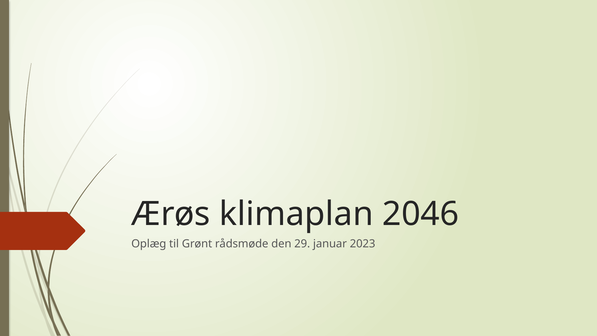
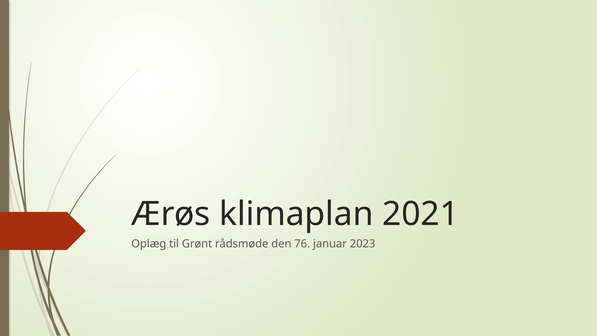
2046: 2046 -> 2021 (421, 214)
29: 29 -> 76 (302, 244)
